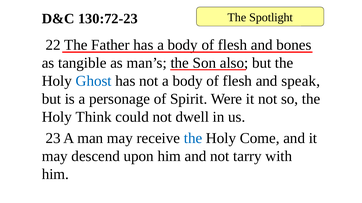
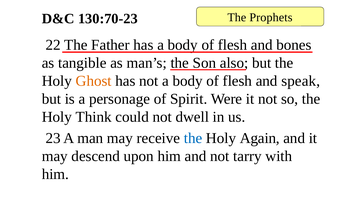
Spotlight: Spotlight -> Prophets (271, 17)
130:72-23: 130:72-23 -> 130:70-23 (108, 19)
Ghost colour: blue -> orange (94, 81)
Come: Come -> Again (260, 138)
